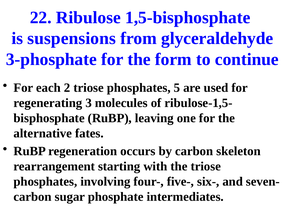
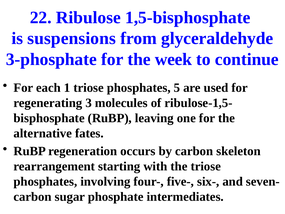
form: form -> week (173, 59)
2: 2 -> 1 (67, 88)
